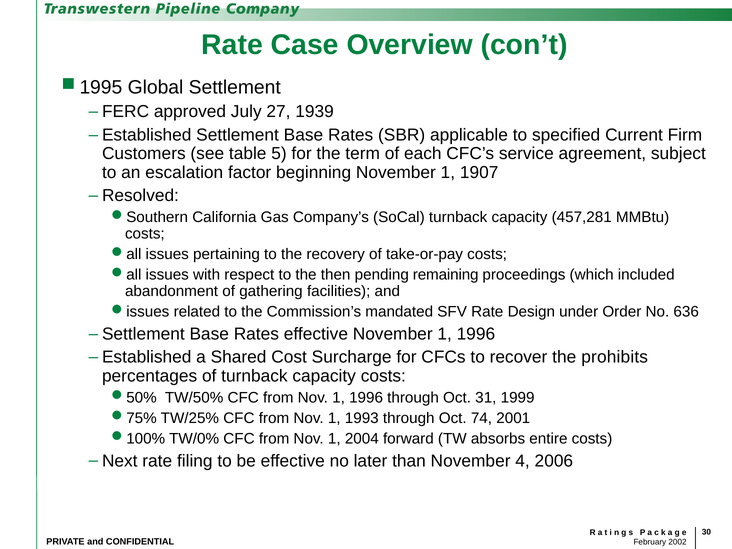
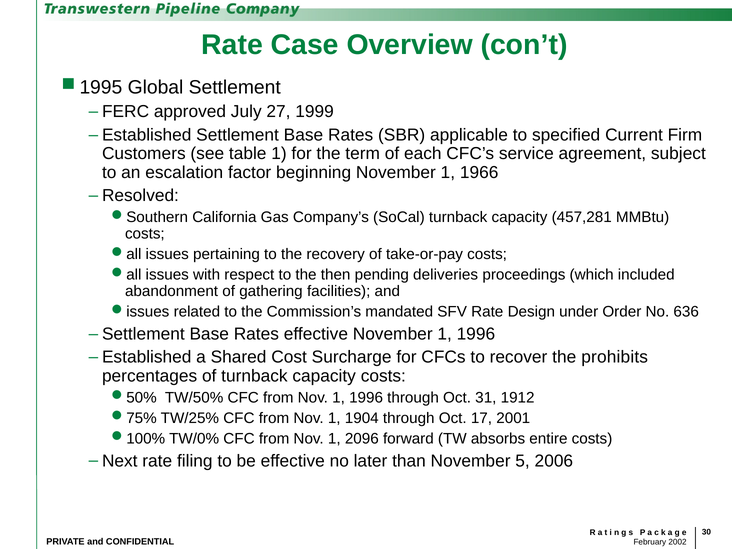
1939: 1939 -> 1999 (315, 112)
table 5: 5 -> 1 (279, 154)
1907: 1907 -> 1966 (479, 172)
remaining: remaining -> deliveries (446, 275)
1999: 1999 -> 1912 (518, 398)
1993: 1993 -> 1904 (362, 418)
74: 74 -> 17 (481, 418)
2004: 2004 -> 2096 (362, 439)
4: 4 -> 5 (523, 461)
